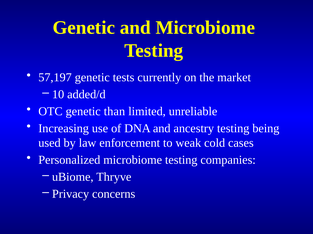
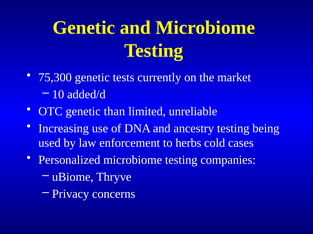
57,197: 57,197 -> 75,300 (55, 78)
weak: weak -> herbs (188, 143)
